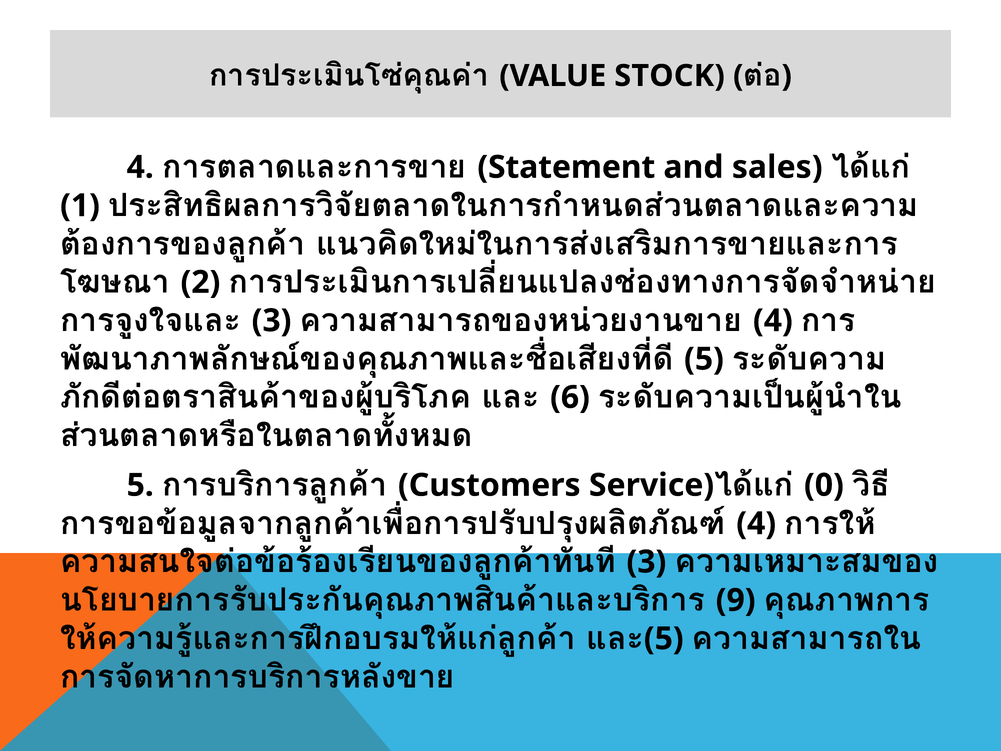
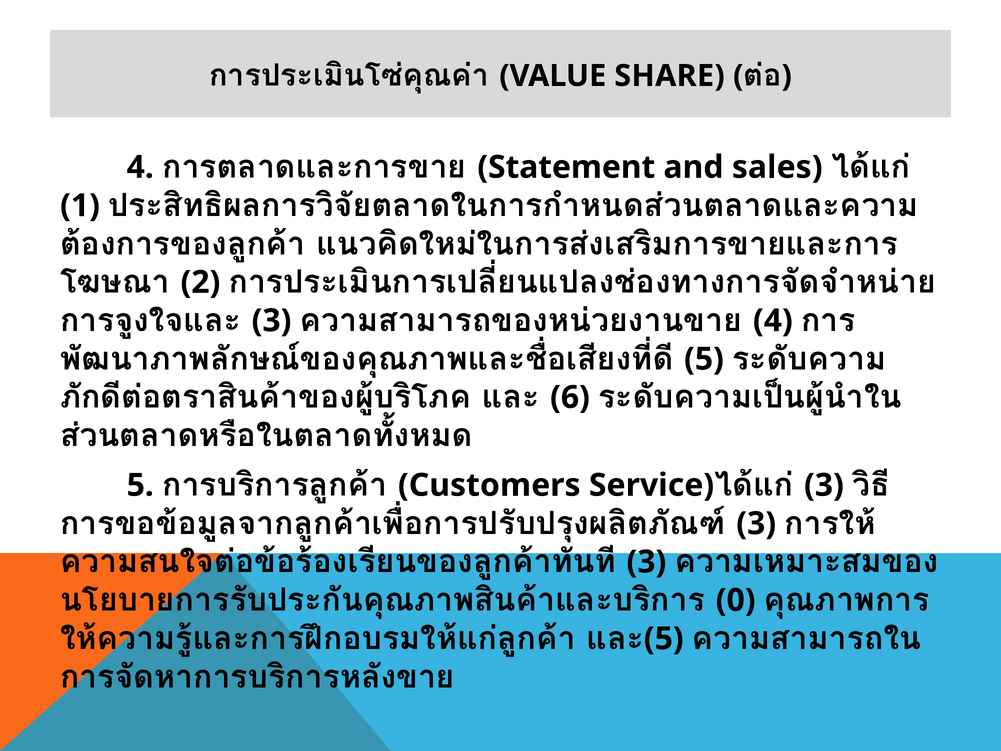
STOCK: STOCK -> SHARE (670, 76)
0: 0 -> 3 (824, 485)
4: 4 -> 3 (756, 523)
9: 9 -> 0 (736, 600)
